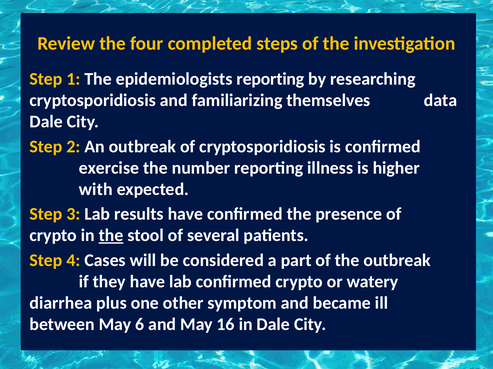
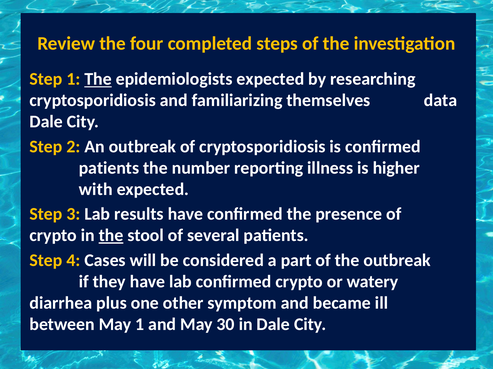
The underline: none -> present (98, 79)
epidemiologists reporting: reporting -> expected (270, 79)
exercise: exercise -> patients (109, 168)
May 6: 6 -> 1 (140, 325)
16: 16 -> 30 (226, 325)
